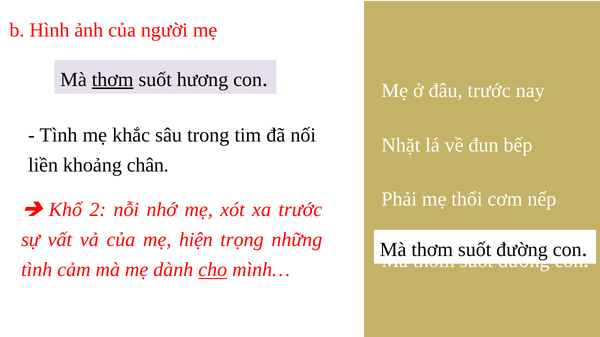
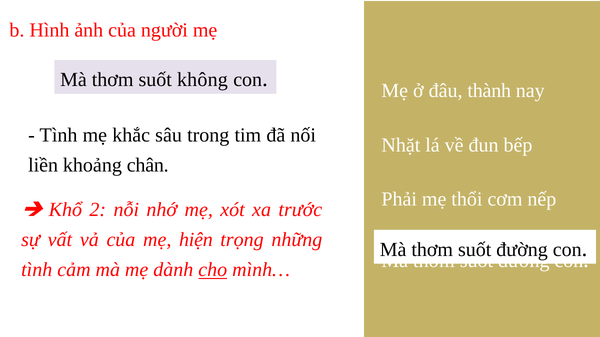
thơm underline: present -> none (113, 80)
hương: hương -> không (202, 80)
đâu trước: trước -> thành (489, 91)
